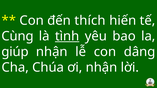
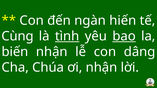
thích: thích -> ngàn (90, 21)
bao underline: none -> present (124, 36)
giúp: giúp -> biến (15, 52)
